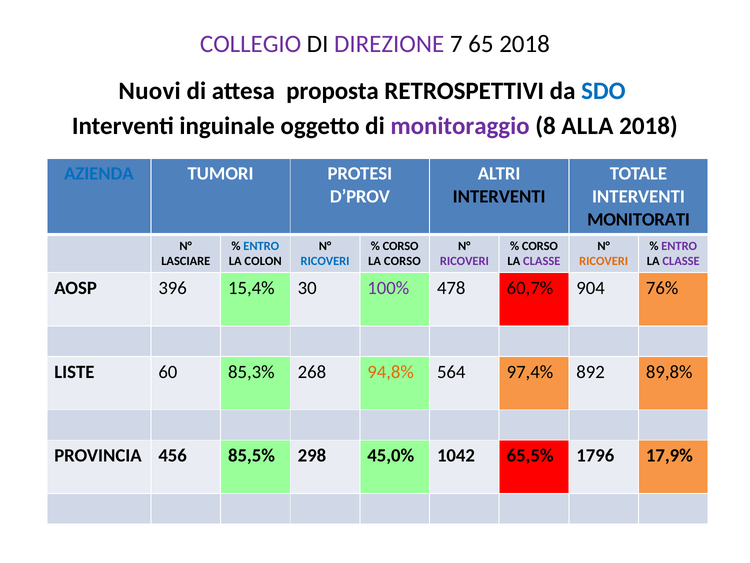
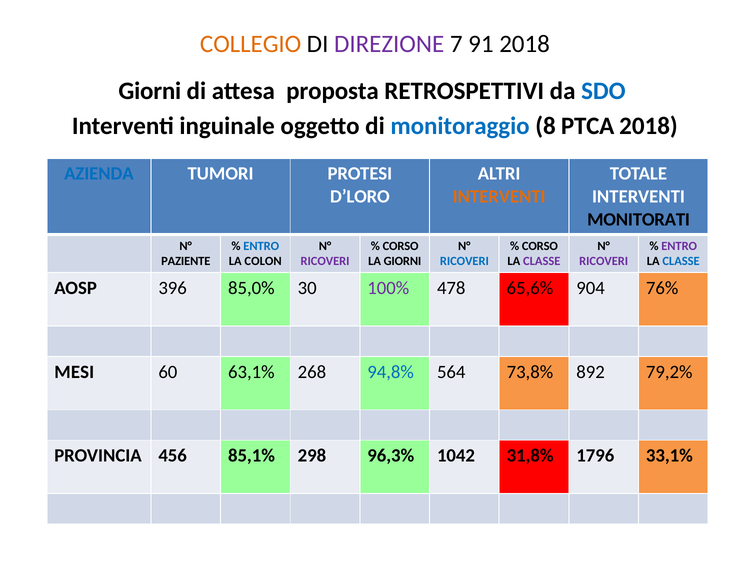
COLLEGIO colour: purple -> orange (251, 44)
65: 65 -> 91 (481, 44)
Nuovi: Nuovi -> Giorni (150, 91)
monitoraggio colour: purple -> blue (460, 126)
ALLA: ALLA -> PTCA (588, 126)
D’PROV: D’PROV -> D’LORO (360, 197)
INTERVENTI colour: black -> orange (499, 197)
LASCIARE: LASCIARE -> PAZIENTE (186, 261)
RICOVERI colour: blue -> purple (325, 261)
LA CORSO: CORSO -> GIORNI (402, 261)
RICOVERI colour: purple -> blue (464, 261)
RICOVERI colour: orange -> purple (604, 261)
CLASSE colour: purple -> blue (681, 261)
15,4%: 15,4% -> 85,0% (251, 288)
60,7%: 60,7% -> 65,6% (530, 288)
LISTE: LISTE -> MESI (74, 372)
85,3%: 85,3% -> 63,1% (251, 372)
94,8% colour: orange -> blue (391, 372)
97,4%: 97,4% -> 73,8% (530, 372)
89,8%: 89,8% -> 79,2% (669, 372)
85,5%: 85,5% -> 85,1% (251, 455)
45,0%: 45,0% -> 96,3% (391, 455)
65,5%: 65,5% -> 31,8% (530, 455)
17,9%: 17,9% -> 33,1% (669, 455)
